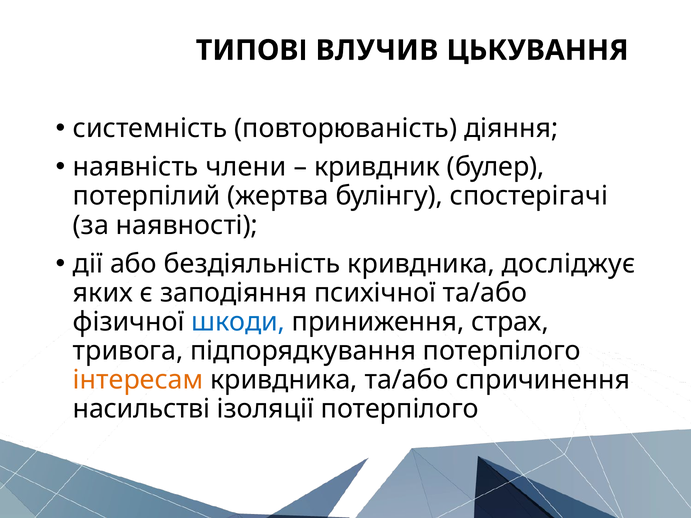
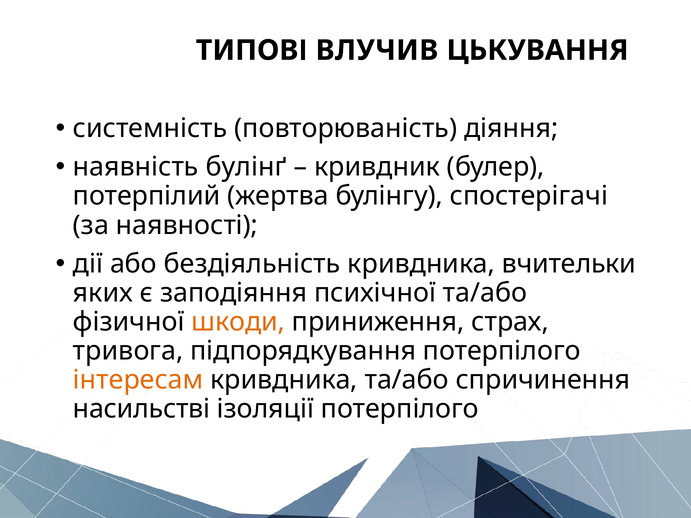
члени: члени -> булінґ (246, 167)
досліджує: досліджує -> вчительки (569, 264)
шкоди colour: blue -> orange (238, 322)
